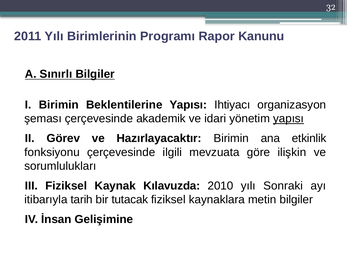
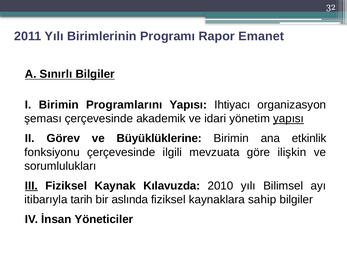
Kanunu: Kanunu -> Emanet (261, 36)
Beklentilerine: Beklentilerine -> Programlarını (124, 105)
Hazırlayacaktır: Hazırlayacaktır -> Büyüklüklerine (159, 138)
III underline: none -> present (31, 186)
Sonraki: Sonraki -> Bilimsel (283, 186)
tutacak: tutacak -> aslında (130, 200)
metin: metin -> sahip (262, 200)
Gelişimine: Gelişimine -> Yöneticiler (104, 219)
